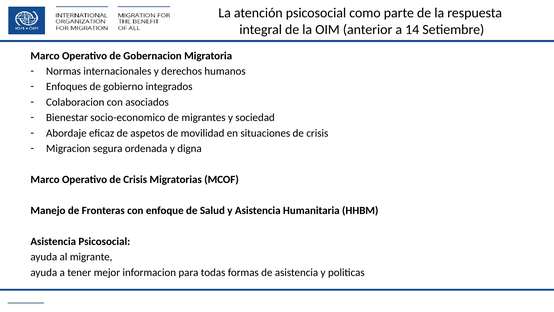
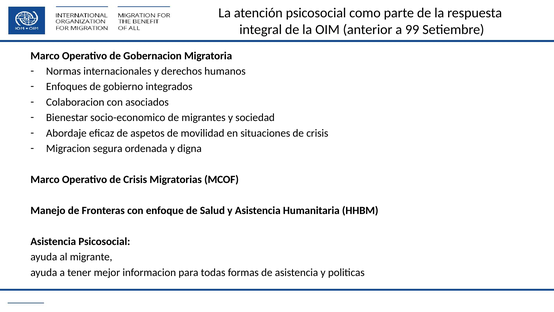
14: 14 -> 99 (412, 30)
